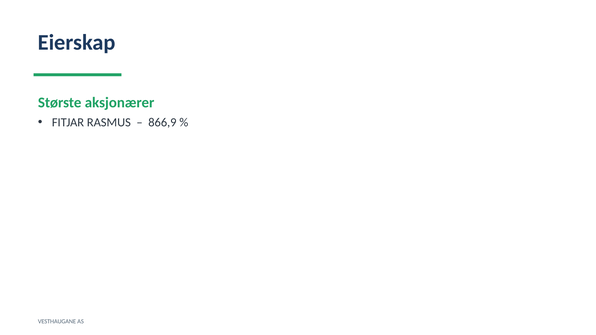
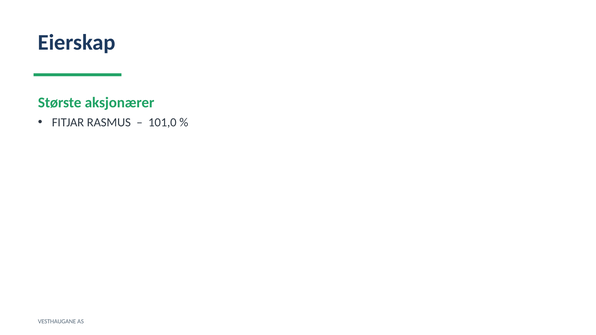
866,9: 866,9 -> 101,0 (162, 123)
